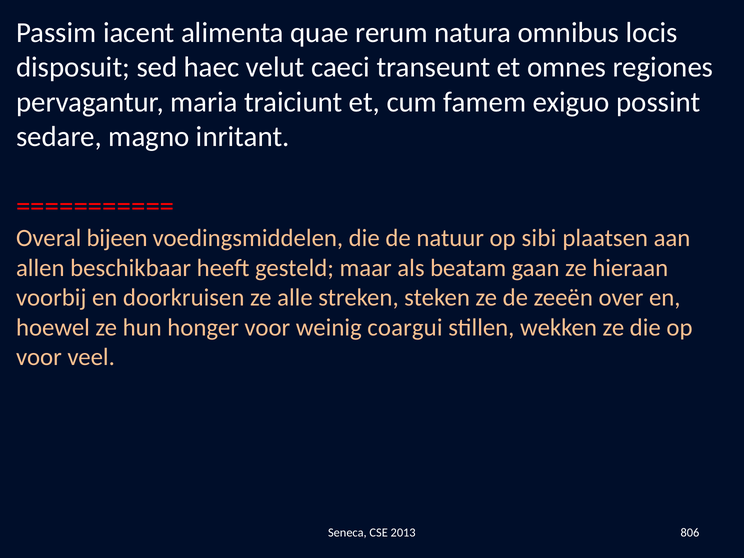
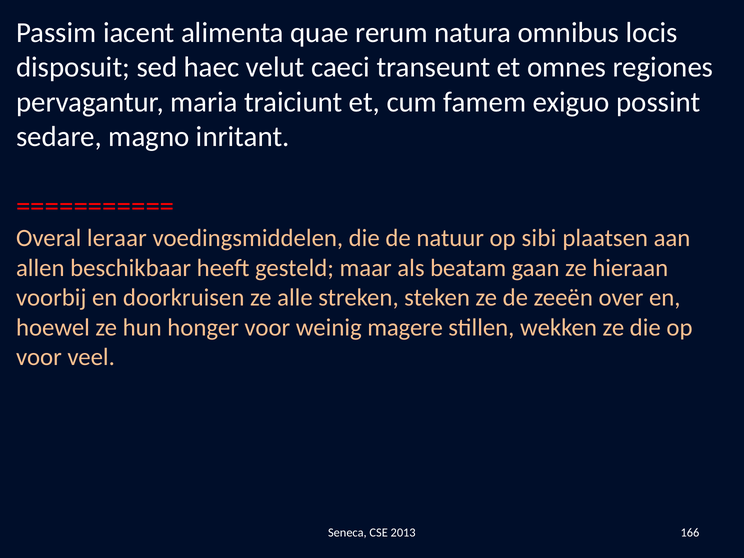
bijeen: bijeen -> leraar (117, 238)
coargui: coargui -> magere (405, 327)
806: 806 -> 166 (690, 533)
